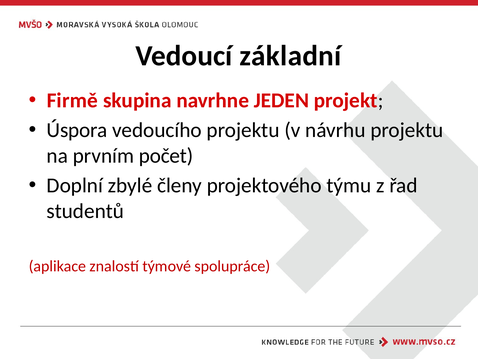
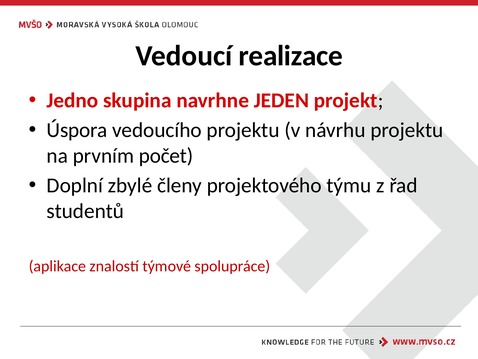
základní: základní -> realizace (291, 56)
Firmě: Firmě -> Jedno (72, 100)
